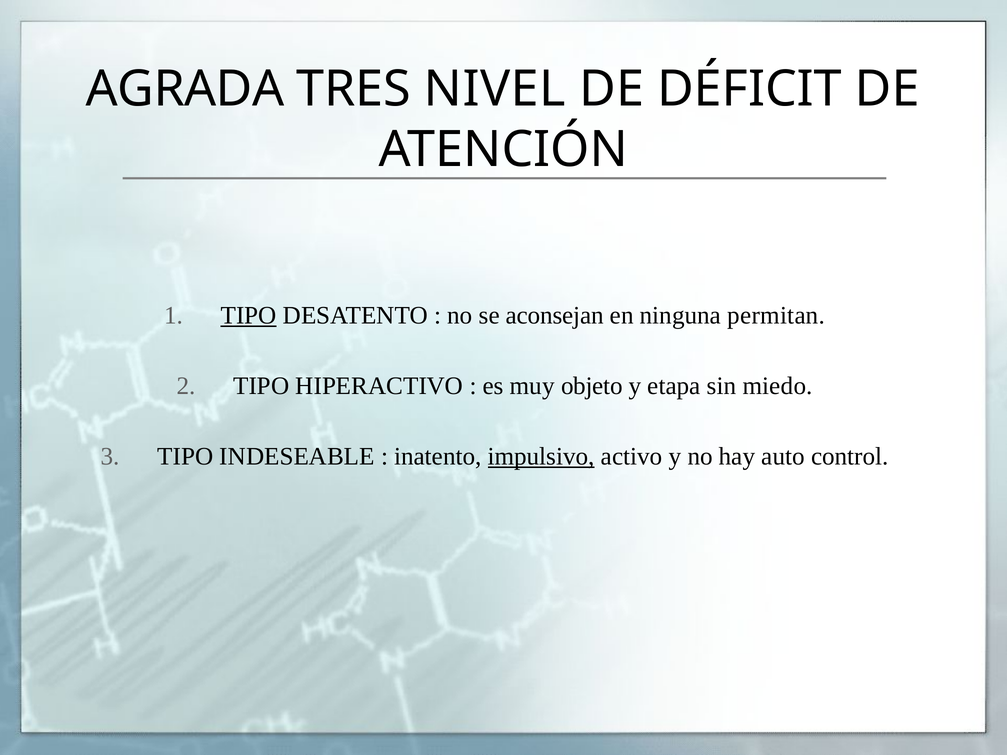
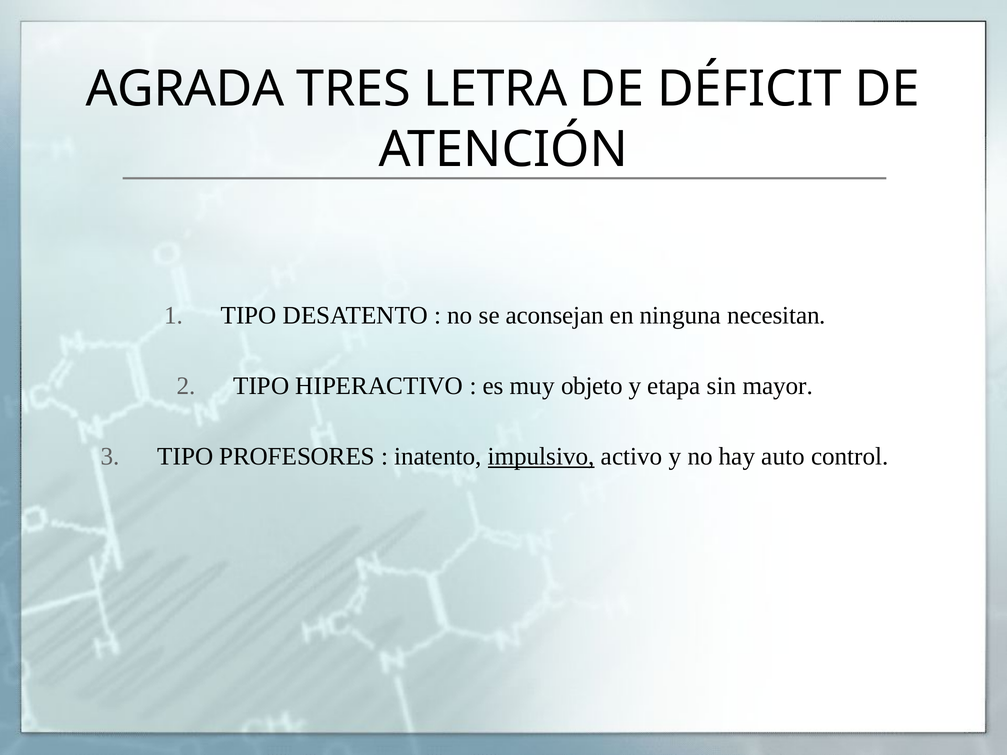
NIVEL: NIVEL -> LETRA (495, 89)
TIPO underline: present -> none (249, 316)
permitan: permitan -> necesitan (776, 316)
miedo: miedo -> mayor (778, 386)
INDESEABLE: INDESEABLE -> PROFESORES (297, 457)
